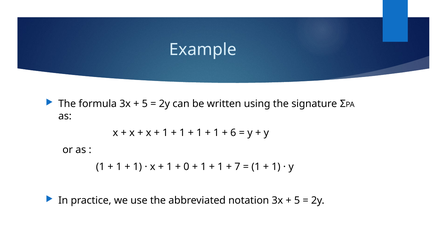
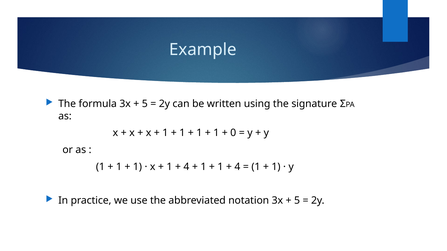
6: 6 -> 0 (233, 133)
0: 0 -> 4 (186, 167)
7: 7 -> 4 (237, 167)
